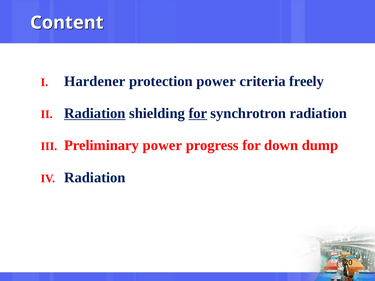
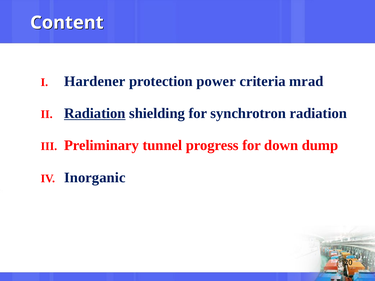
freely: freely -> mrad (306, 81)
for underline: present -> none (198, 113)
Preliminary power: power -> tunnel (162, 146)
Radiation: Radiation -> Inorganic (95, 178)
